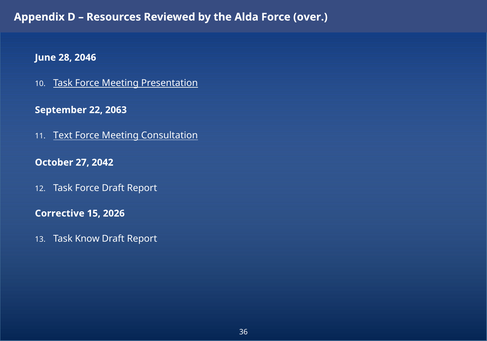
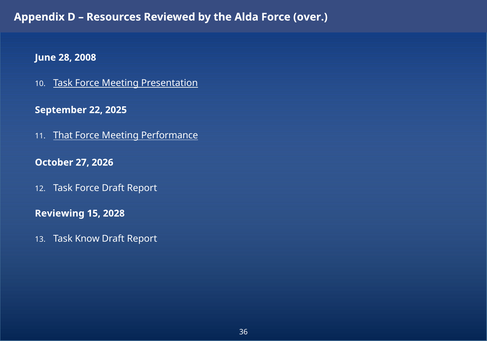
2046: 2046 -> 2008 (85, 57)
2063: 2063 -> 2025 (116, 110)
Text: Text -> That (63, 135)
Consultation: Consultation -> Performance (170, 135)
2042: 2042 -> 2026 (102, 162)
Corrective: Corrective -> Reviewing (60, 213)
2026: 2026 -> 2028 (114, 213)
